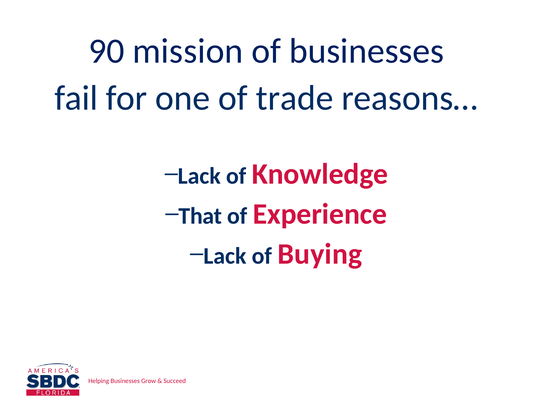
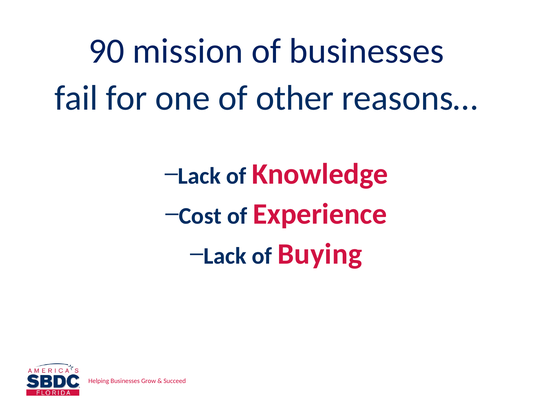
trade: trade -> other (295, 98)
That: That -> Cost (200, 216)
